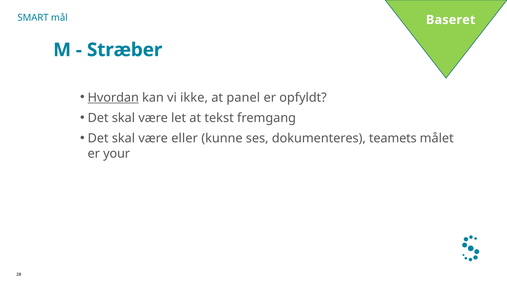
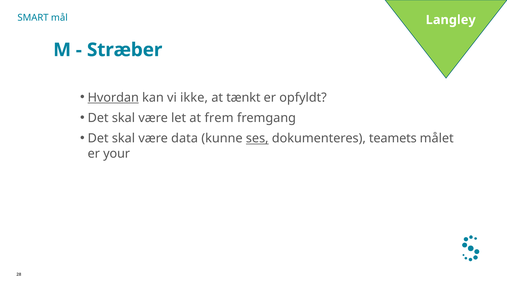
Baseret: Baseret -> Langley (451, 20)
panel: panel -> tænkt (243, 98)
tekst: tekst -> frem (219, 118)
eller: eller -> data (185, 139)
ses underline: none -> present (257, 139)
